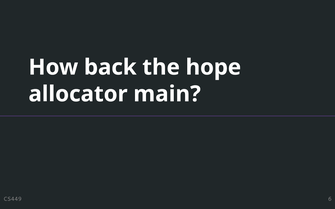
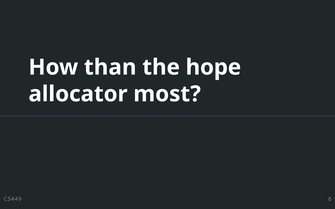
back: back -> than (110, 67)
main: main -> most (167, 94)
